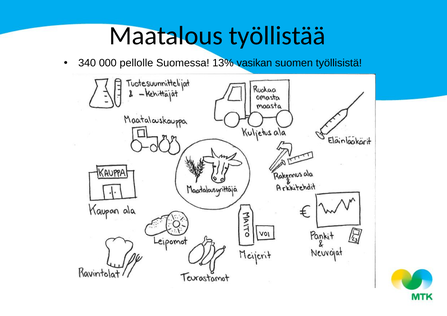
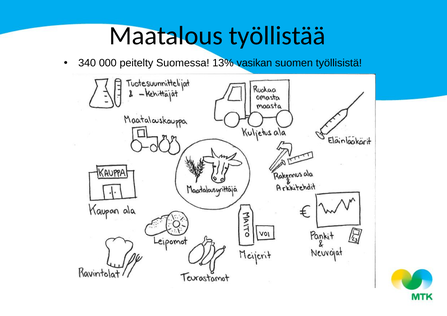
pellolle: pellolle -> peitelty (136, 63)
